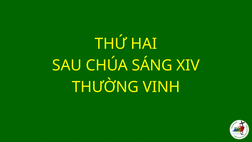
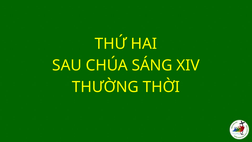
VINH: VINH -> THỜI (161, 87)
